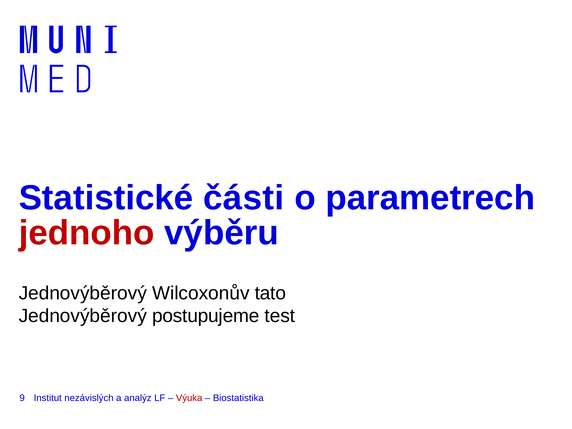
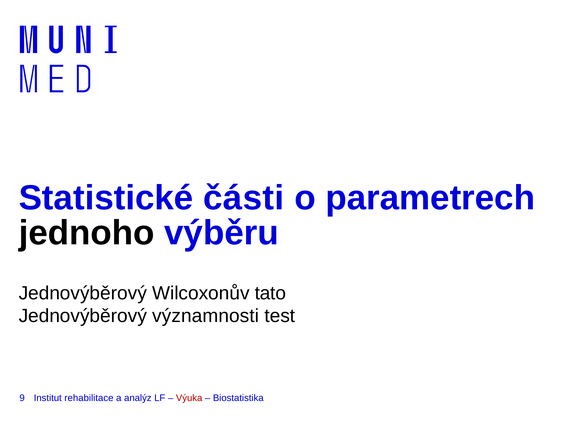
jednoho colour: red -> black (87, 233)
postupujeme: postupujeme -> významnosti (206, 316)
nezávislých: nezávislých -> rehabilitace (89, 398)
